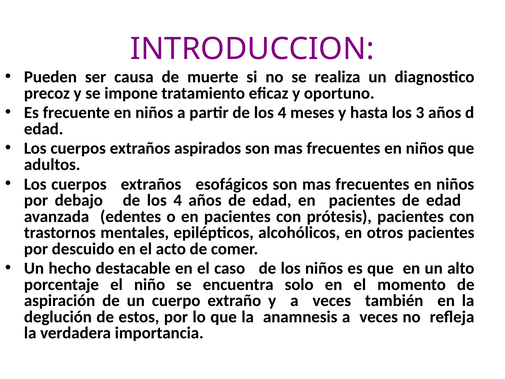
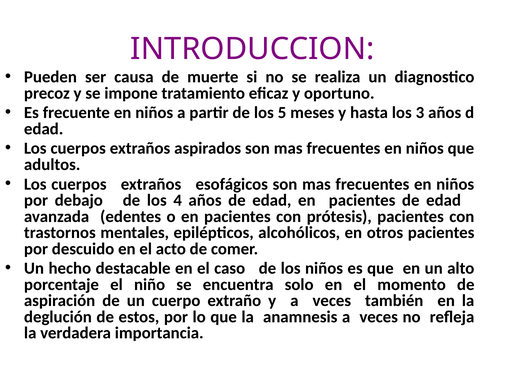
partir de los 4: 4 -> 5 (282, 113)
